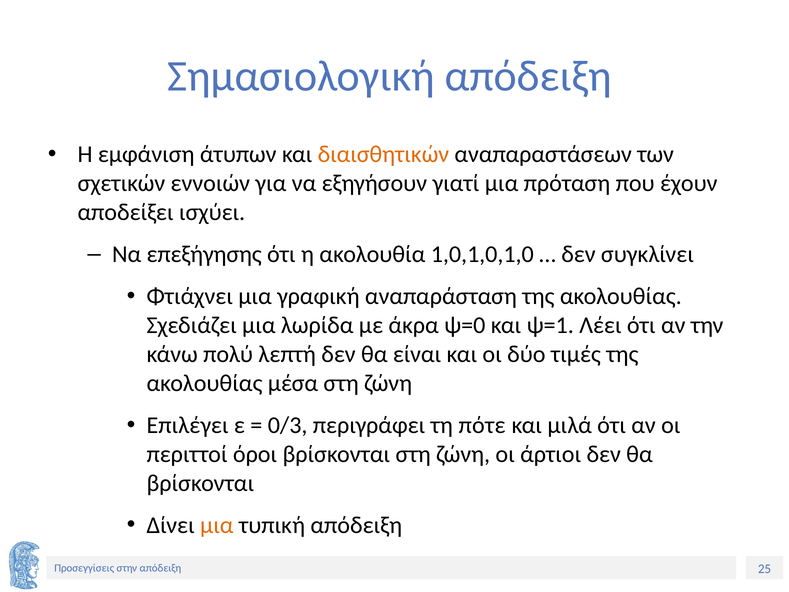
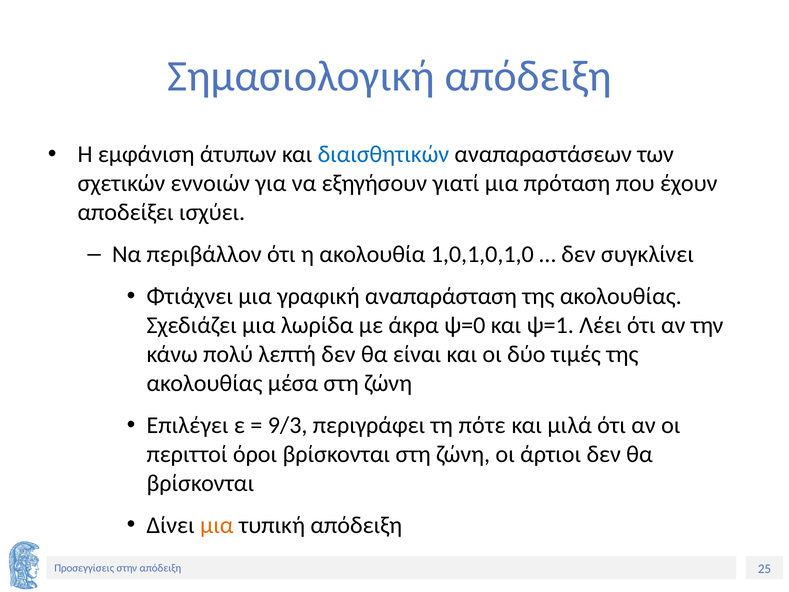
διαισθητικών colour: orange -> blue (383, 154)
επεξήγησης: επεξήγησης -> περιβάλλον (204, 254)
0/3: 0/3 -> 9/3 (288, 425)
